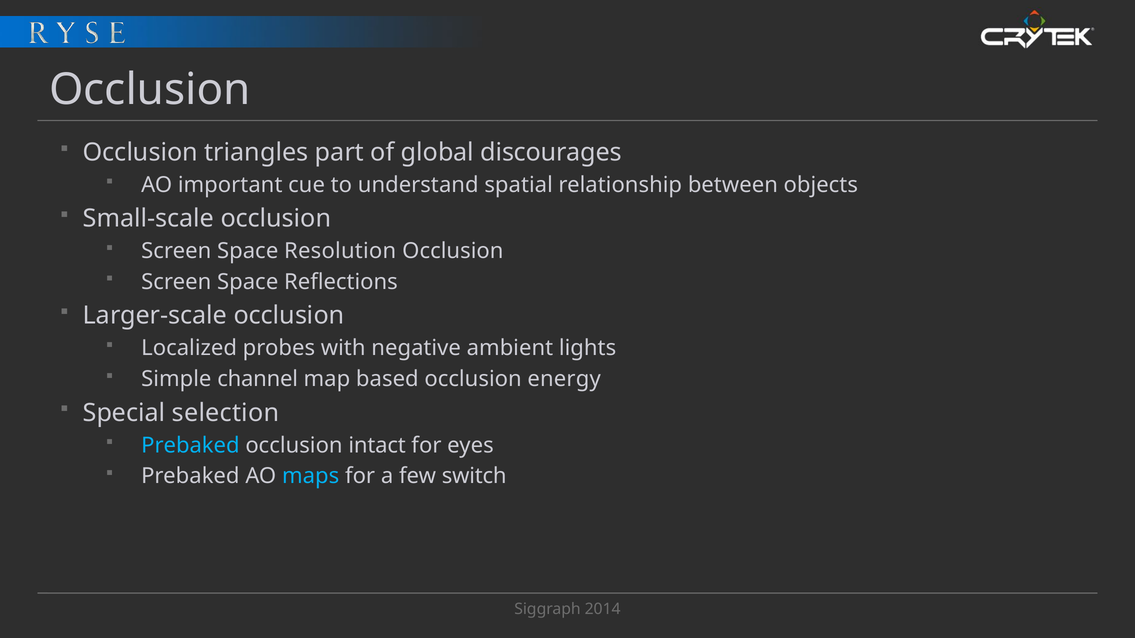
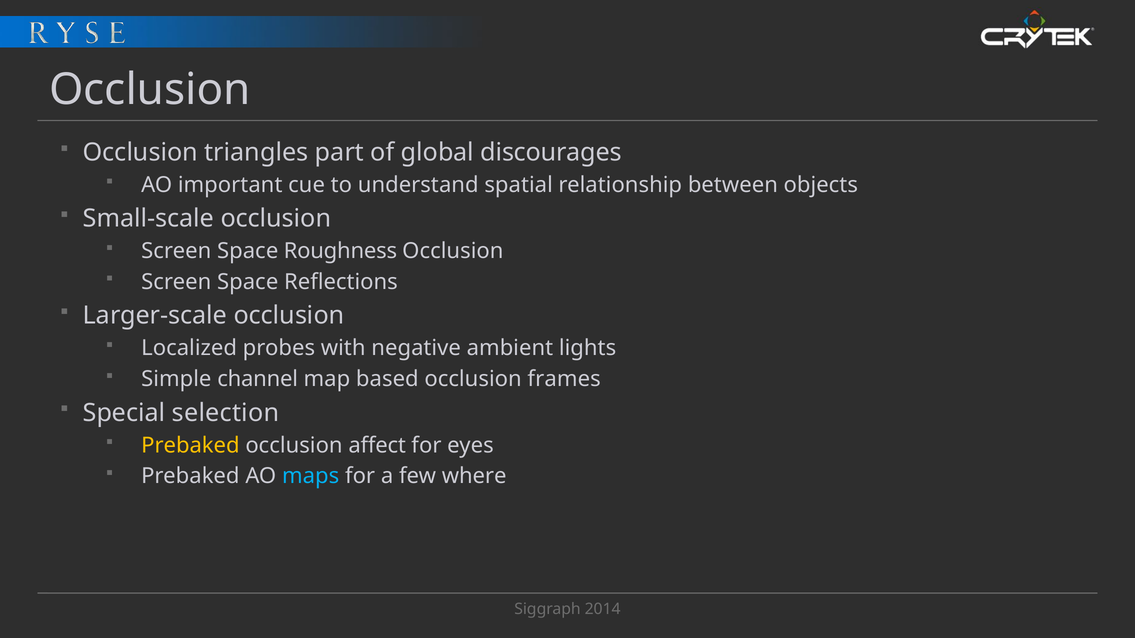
Resolution: Resolution -> Roughness (340, 251)
energy: energy -> frames (564, 379)
Prebaked colour: light blue -> yellow (190, 446)
intact: intact -> affect (377, 446)
switch: switch -> where (474, 477)
